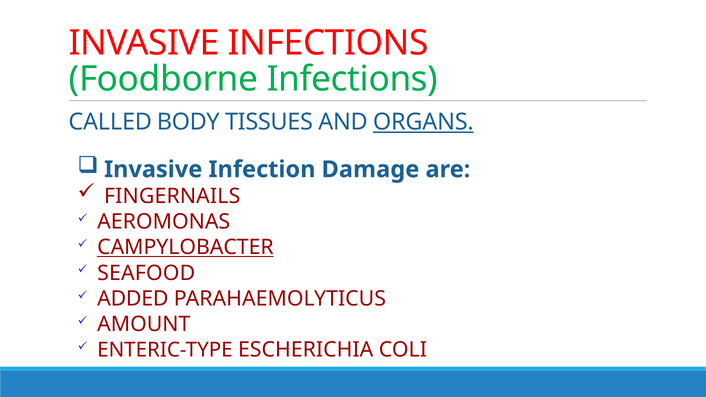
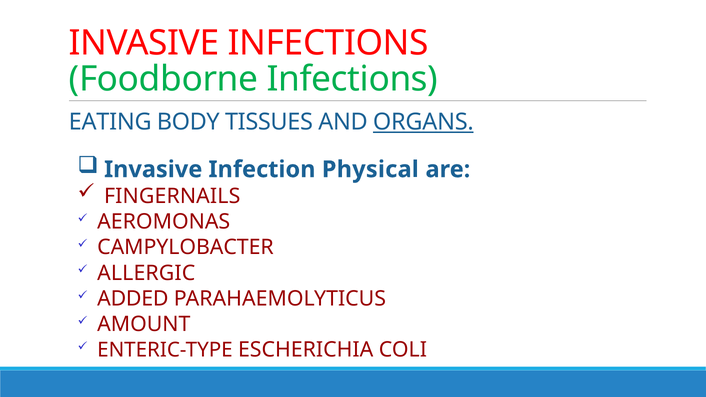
CALLED: CALLED -> EATING (110, 122)
Damage: Damage -> Physical (370, 169)
CAMPYLOBACTER underline: present -> none (185, 247)
SEAFOOD: SEAFOOD -> ALLERGIC (146, 273)
